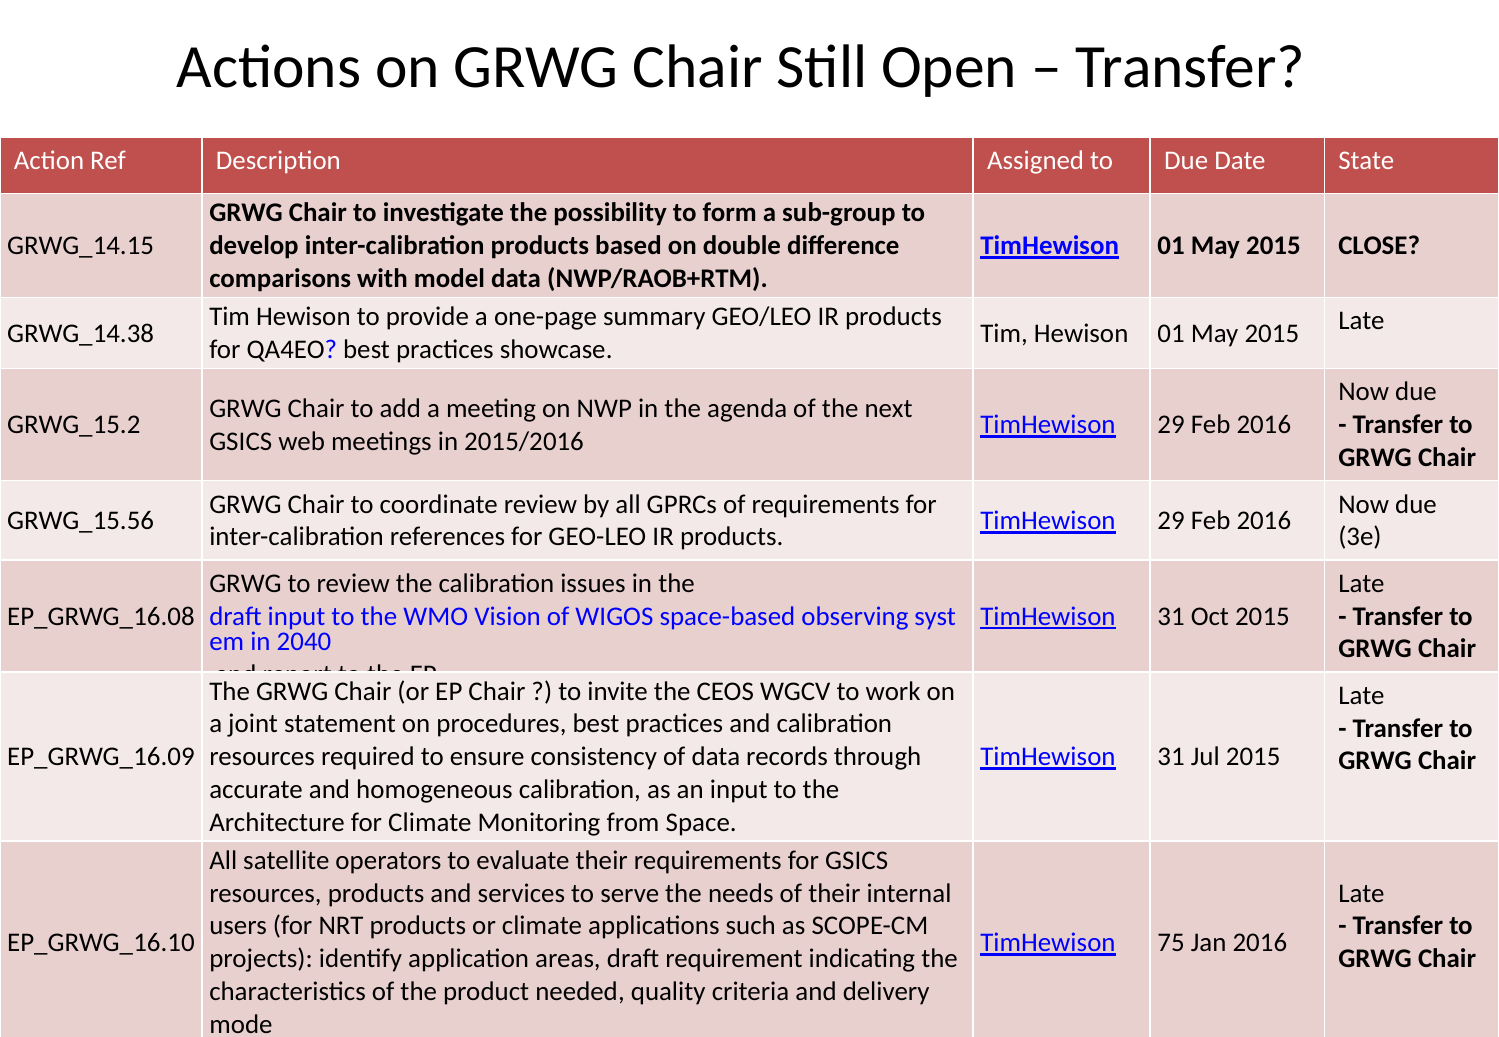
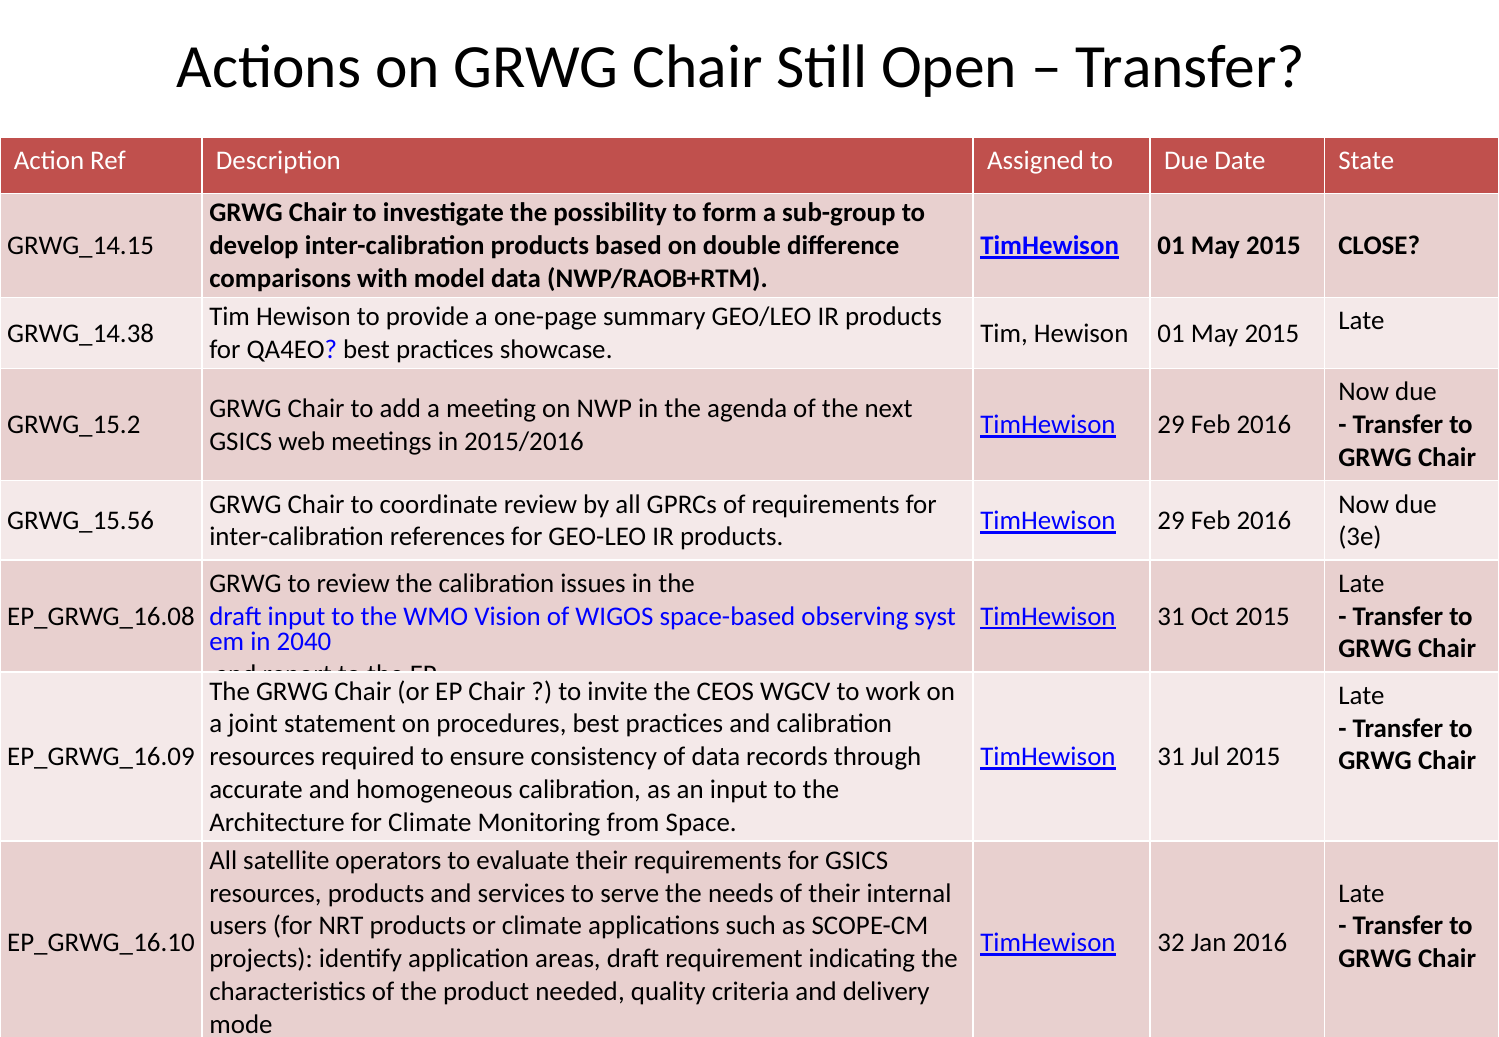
75: 75 -> 32 (1171, 943)
